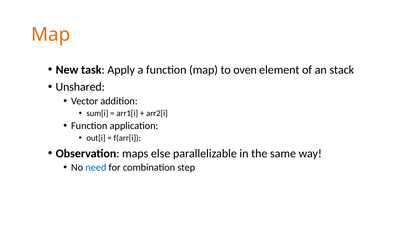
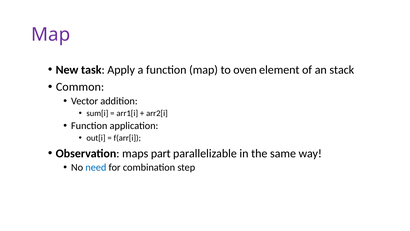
Map colour: orange -> purple (51, 34)
Unshared: Unshared -> Common (80, 87)
else: else -> part (161, 153)
